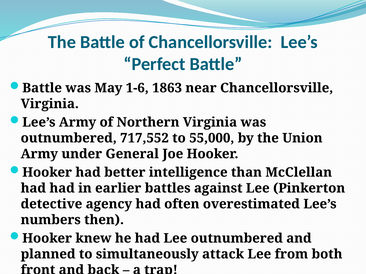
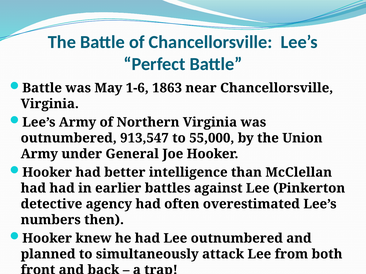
717,552: 717,552 -> 913,547 (144, 138)
